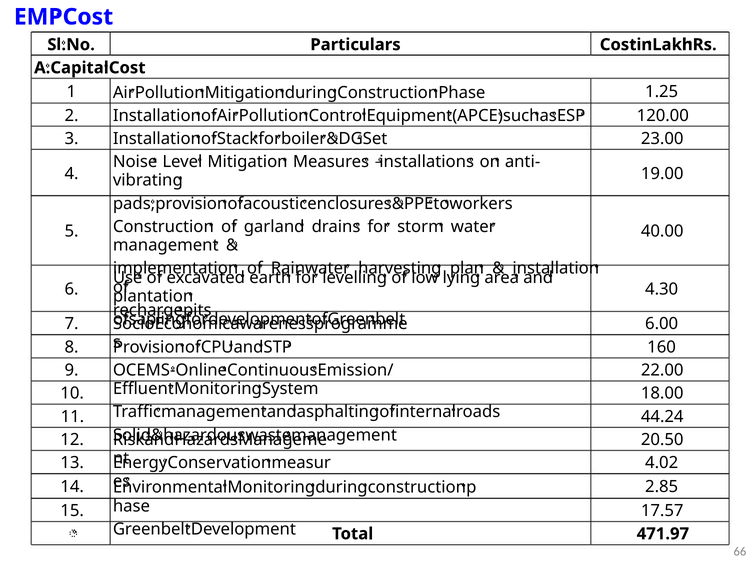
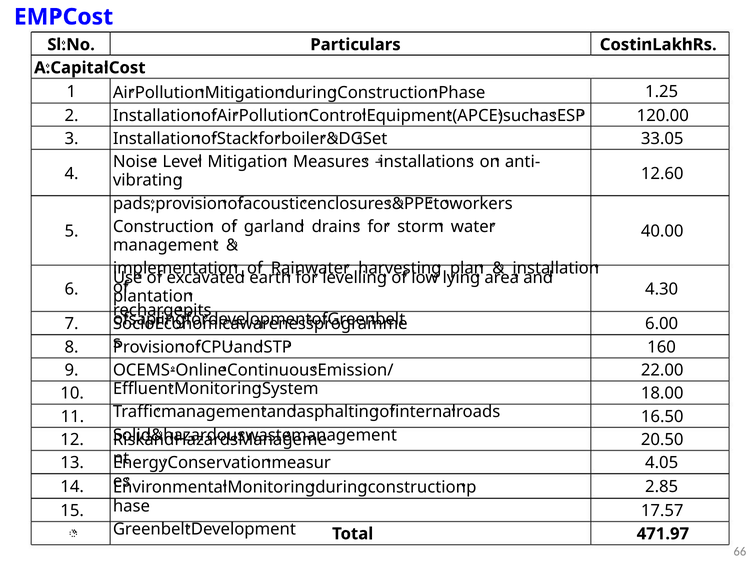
23.00: 23.00 -> 33.05 (662, 139)
19.00: 19.00 -> 12.60 (662, 173)
44.24: 44.24 -> 16.50 (662, 416)
4.02: 4.02 -> 4.05 (662, 462)
